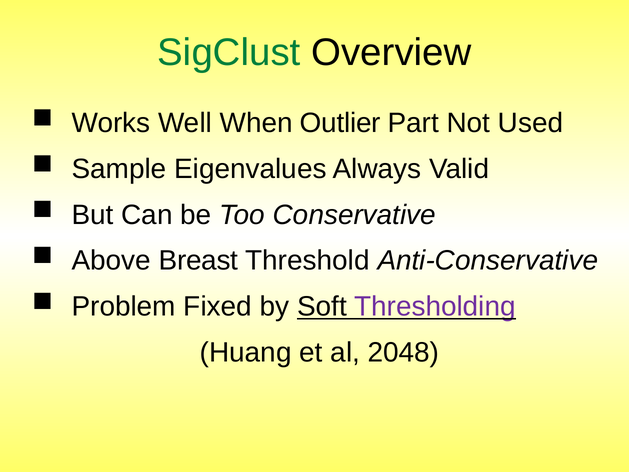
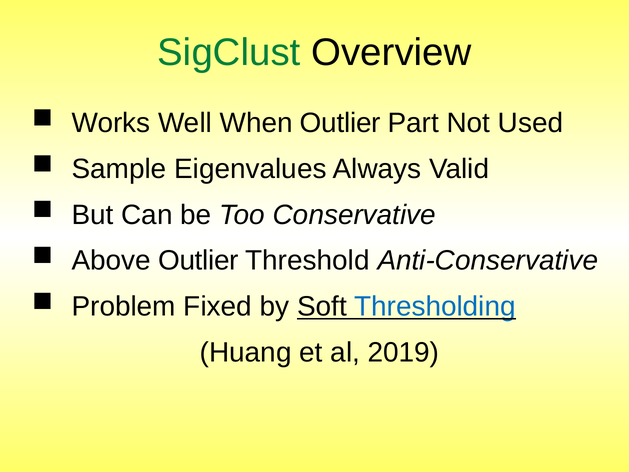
Above Breast: Breast -> Outlier (198, 261)
Thresholding colour: purple -> blue (435, 306)
2048: 2048 -> 2019 (403, 352)
